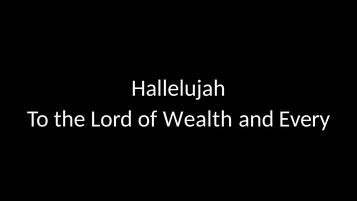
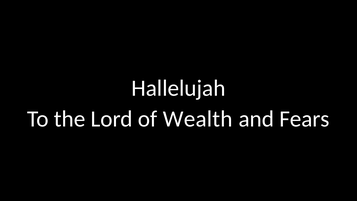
Every: Every -> Fears (304, 119)
